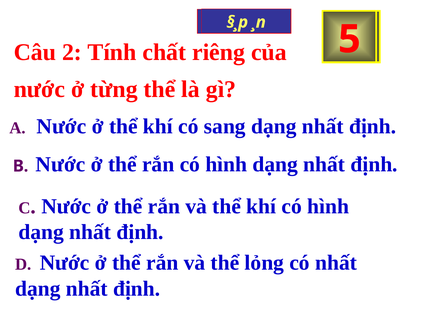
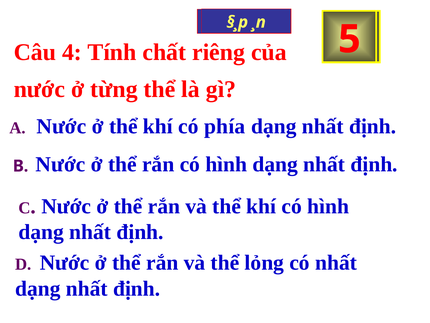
2: 2 -> 4 (72, 52)
sang: sang -> phía (225, 126)
